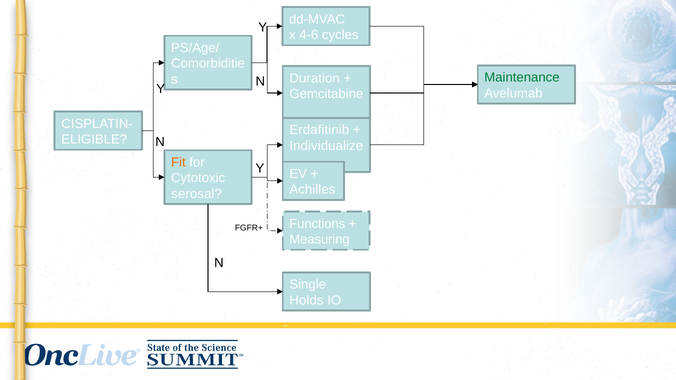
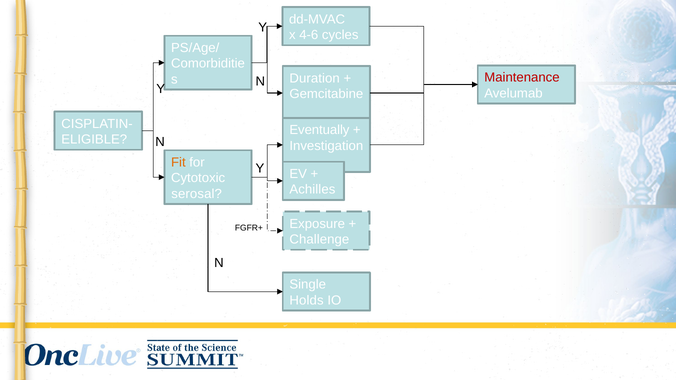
Maintenance colour: green -> red (522, 78)
Erdafitinib: Erdafitinib -> Eventually (319, 130)
Individualize: Individualize -> Investigation (326, 146)
Functions: Functions -> Exposure (317, 224)
Measuring: Measuring -> Challenge (319, 240)
